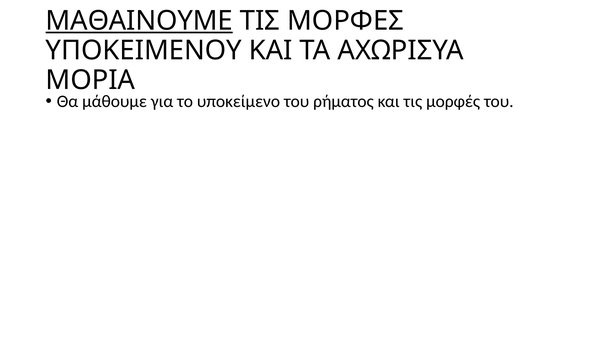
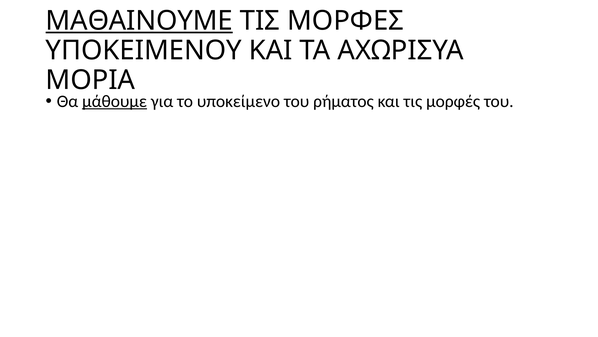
μάθουμε underline: none -> present (115, 101)
